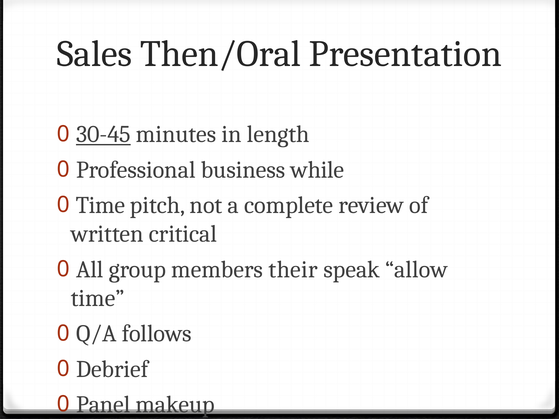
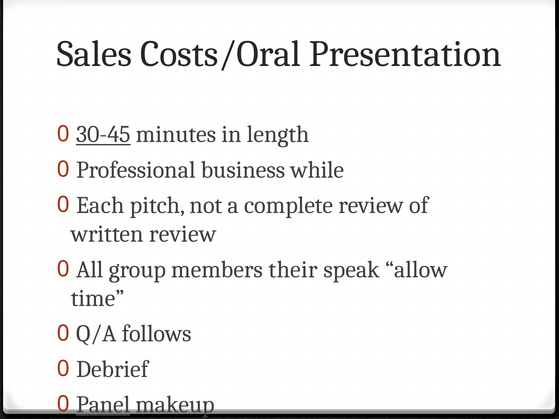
Then/Oral: Then/Oral -> Costs/Oral (221, 54)
Time: Time -> Each (100, 205)
written critical: critical -> review (183, 234)
Panel underline: none -> present (103, 405)
